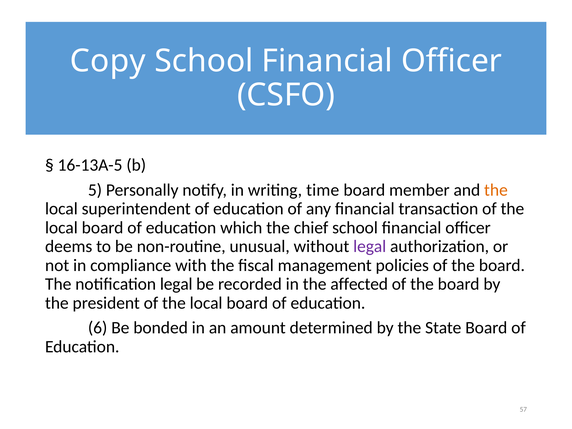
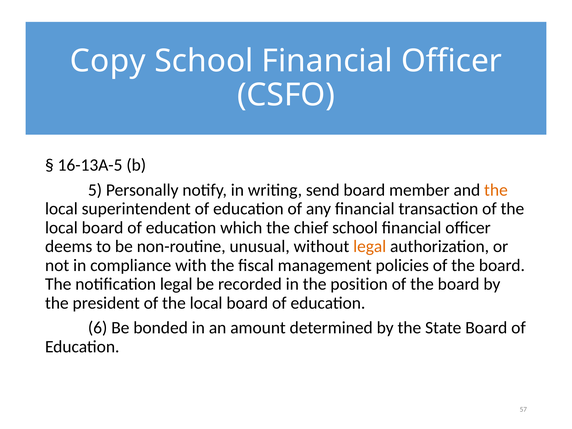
time: time -> send (323, 190)
legal colour: purple -> orange (370, 246)
affected: affected -> position (359, 284)
